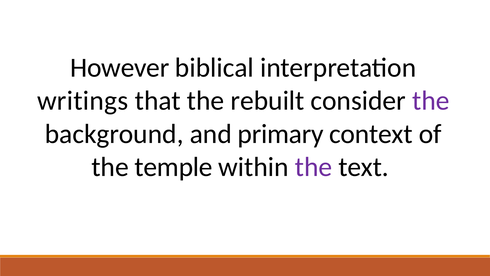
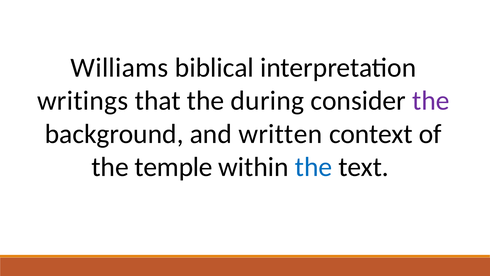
However: However -> Williams (119, 68)
rebuilt: rebuilt -> during (267, 101)
primary: primary -> written (280, 134)
the colour: purple -> blue (314, 167)
